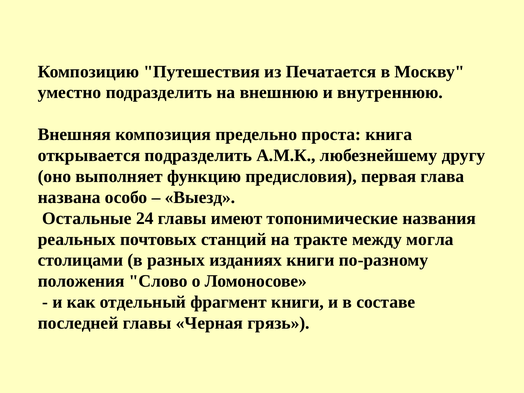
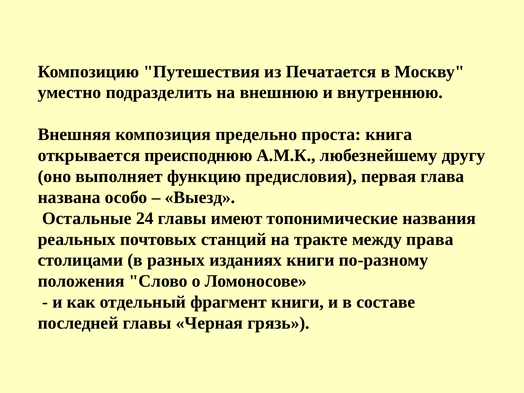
открывается подразделить: подразделить -> преисподнюю (198, 155)
могла: могла -> права (430, 239)
